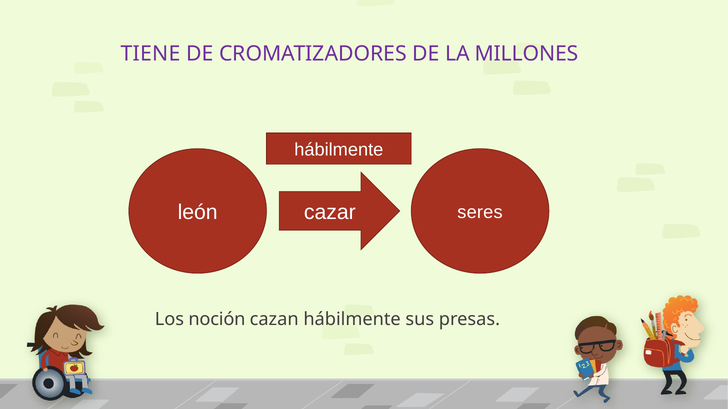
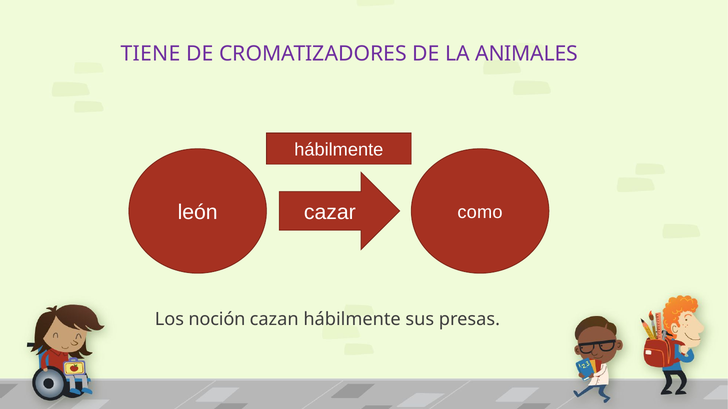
MILLONES: MILLONES -> ANIMALES (527, 54)
seres: seres -> como (480, 212)
